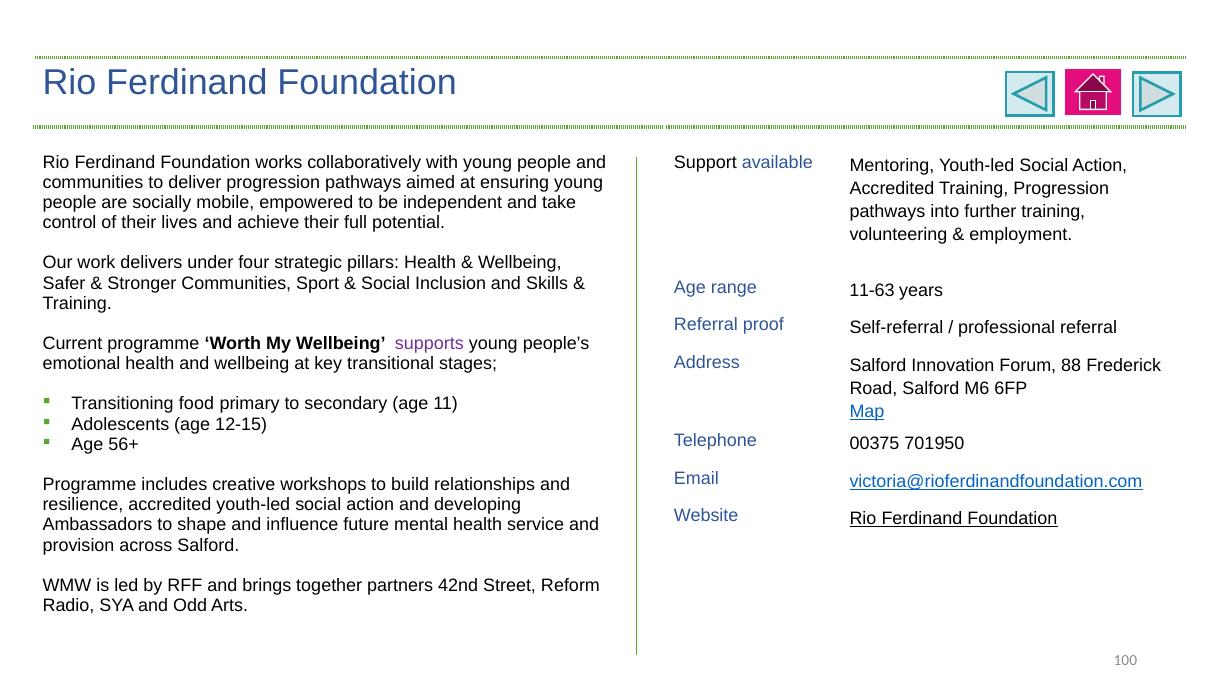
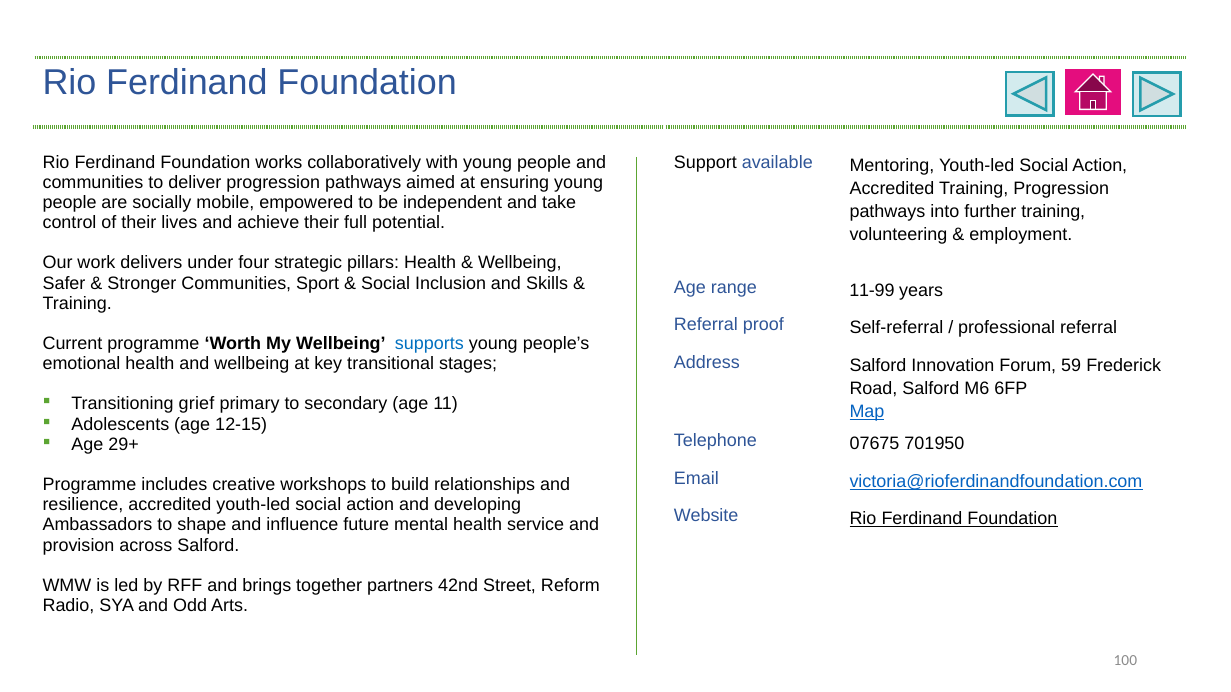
11-63: 11-63 -> 11-99 (872, 290)
supports colour: purple -> blue (429, 344)
88: 88 -> 59 (1071, 365)
food: food -> grief (196, 404)
00375: 00375 -> 07675 (874, 444)
56+: 56+ -> 29+ (124, 445)
